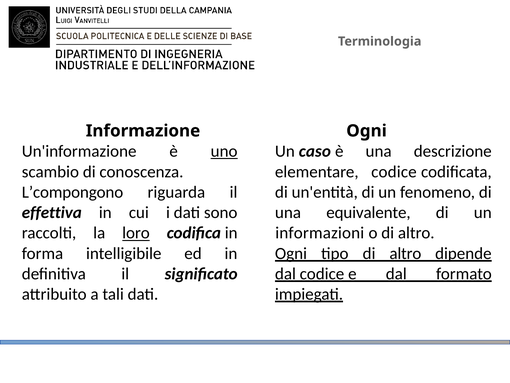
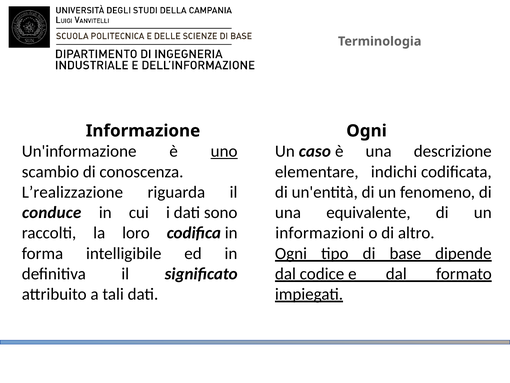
elementare codice: codice -> indichi (394, 172)
L’compongono: L’compongono -> L’realizzazione (72, 192)
effettiva: effettiva -> conduce (52, 212)
loro underline: present -> none (136, 233)
tipo di altro: altro -> base (405, 253)
